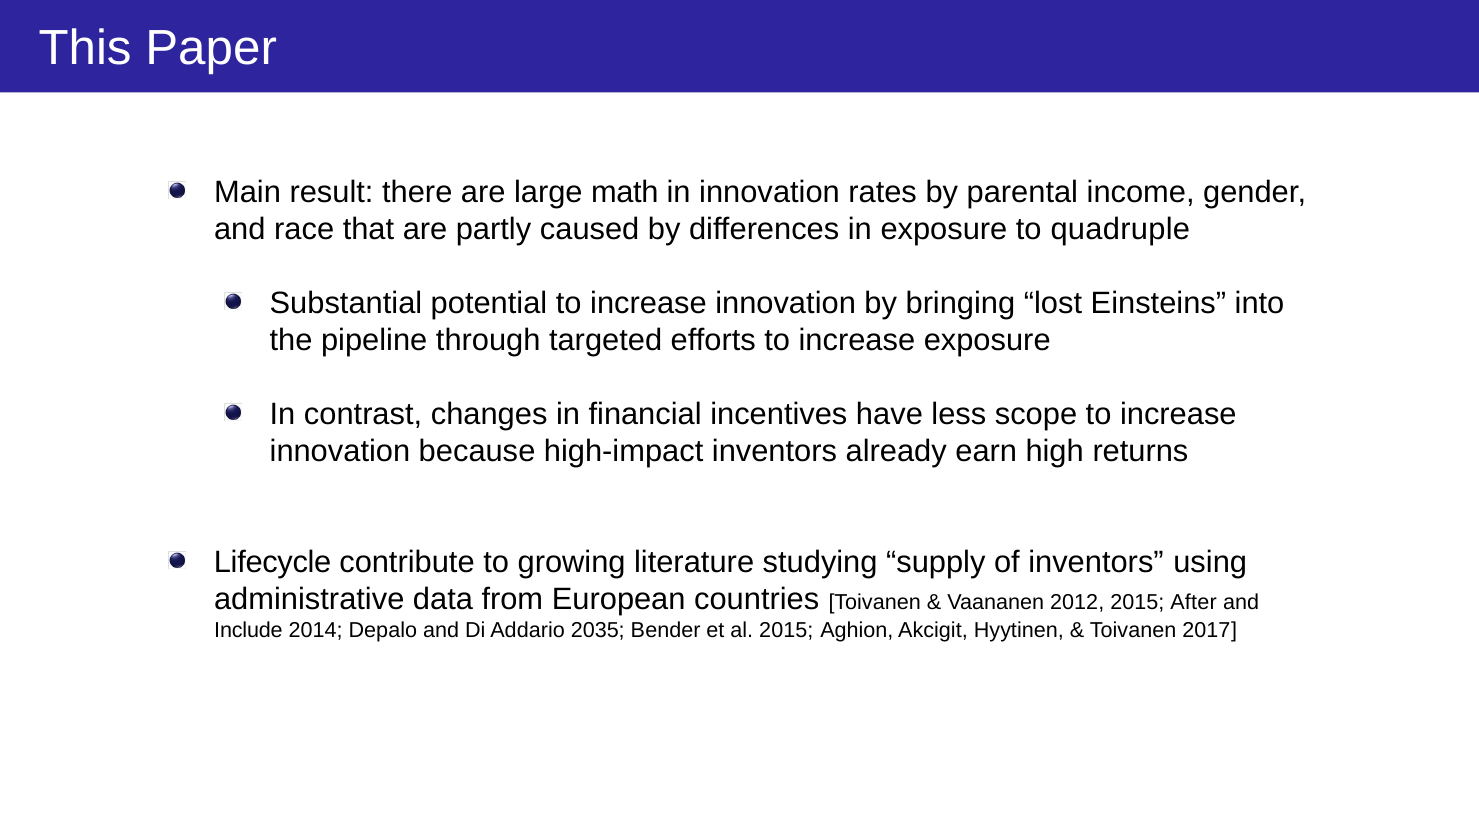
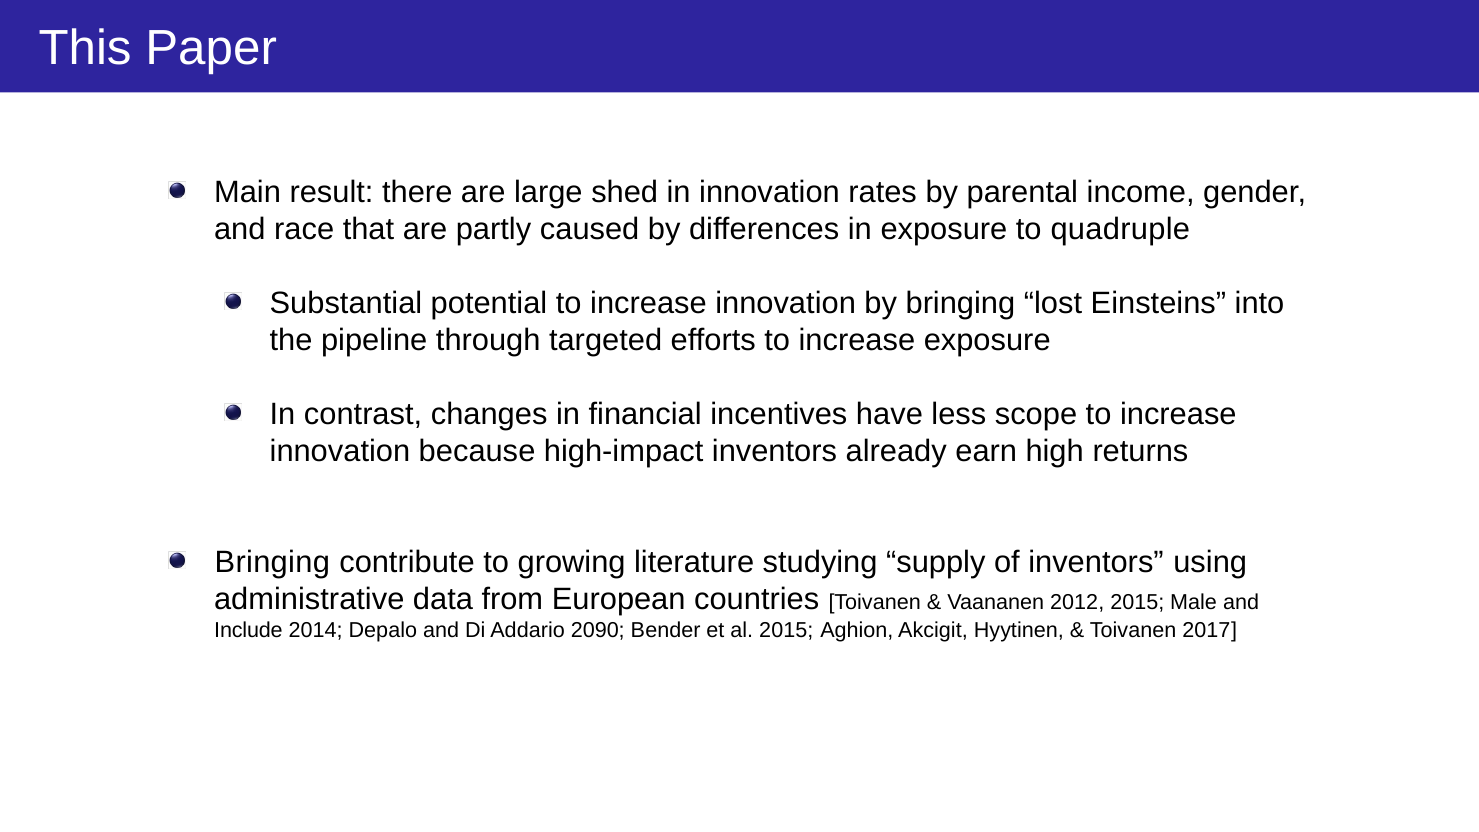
math: math -> shed (625, 193)
Lifecycle: Lifecycle -> Bringing (272, 562)
After: After -> Male (1194, 602)
2035: 2035 -> 2090 (598, 630)
